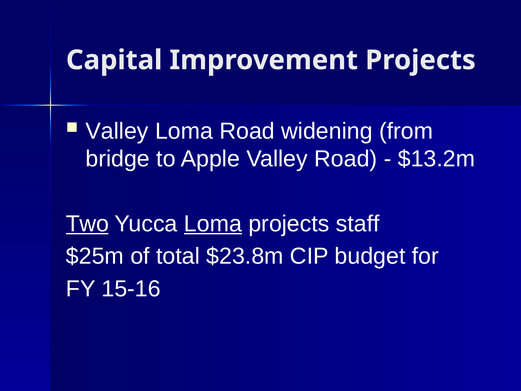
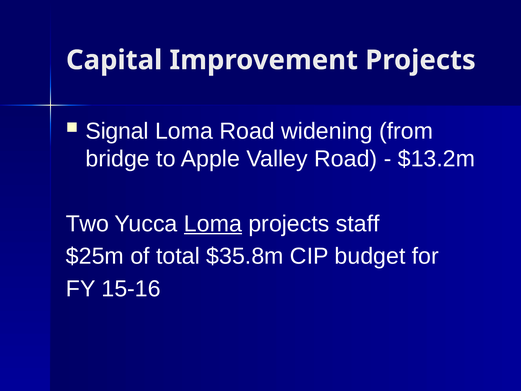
Valley: Valley -> Signal (117, 131)
Two underline: present -> none (87, 224)
$23.8m: $23.8m -> $35.8m (245, 256)
